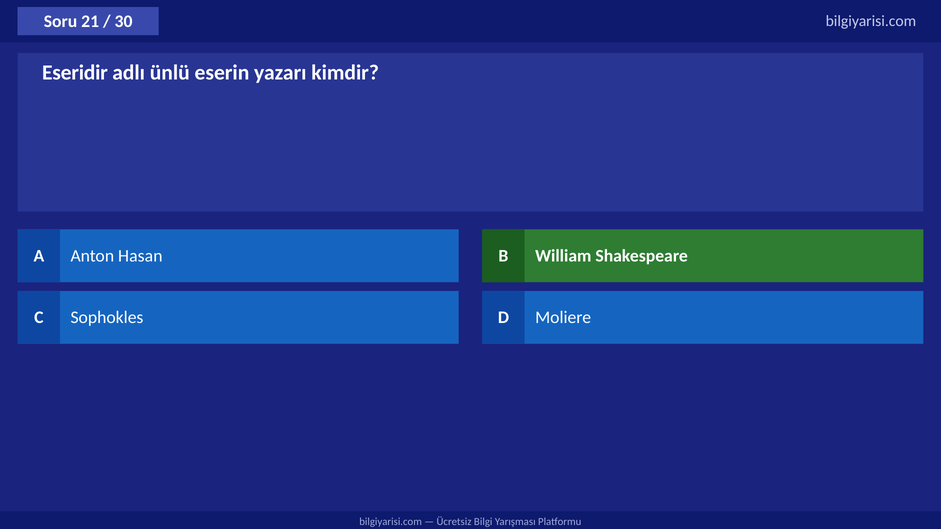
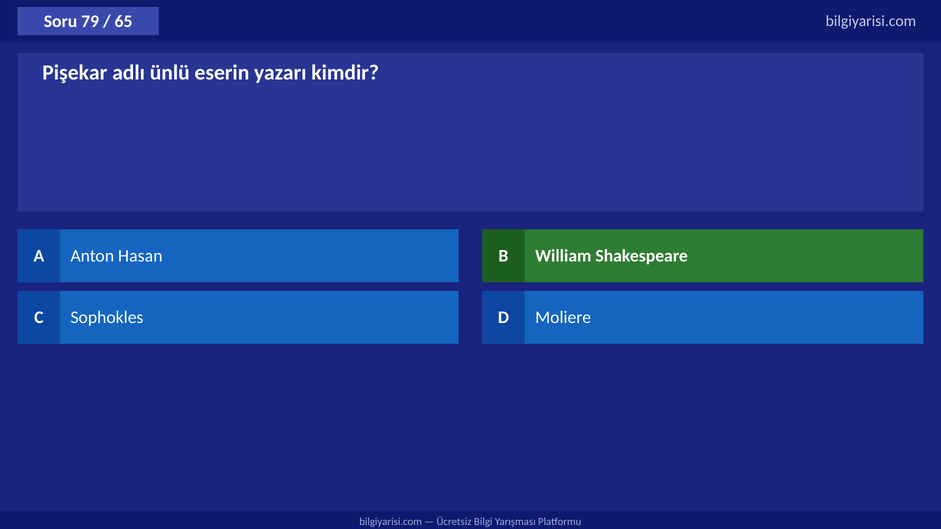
21: 21 -> 79 (90, 22)
30: 30 -> 65 (124, 22)
Eseridir: Eseridir -> Pişekar (75, 72)
